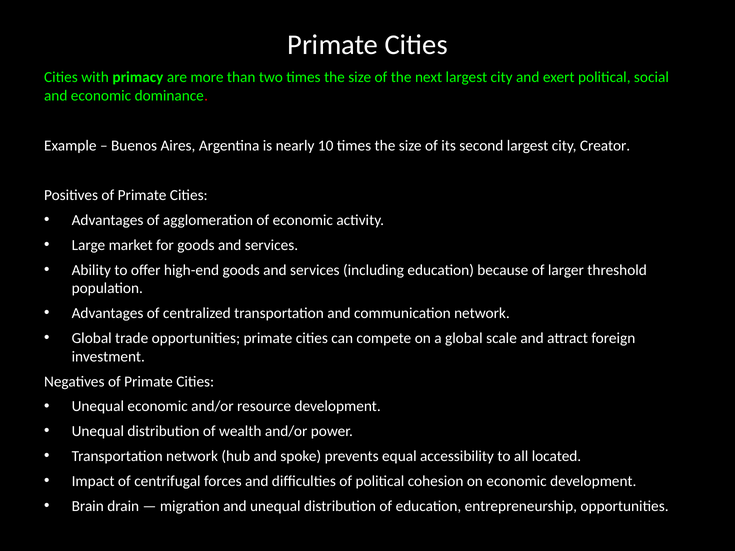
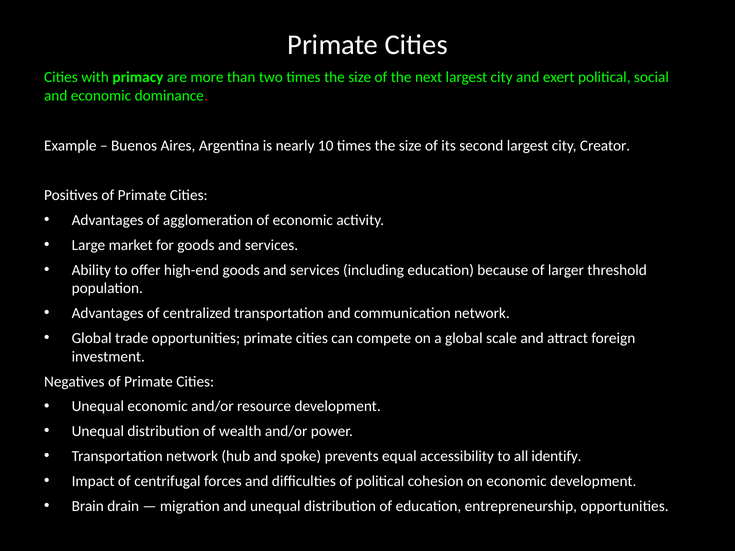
located: located -> identify (557, 456)
